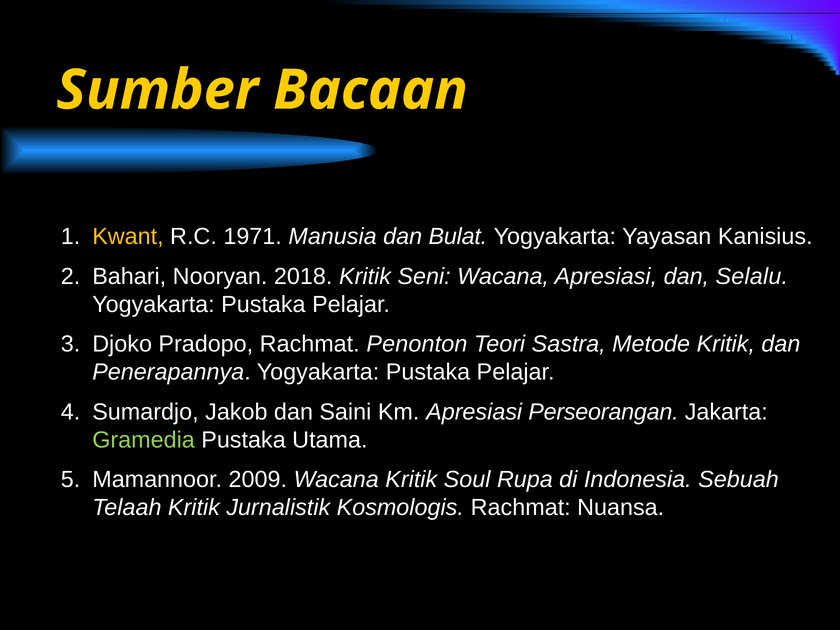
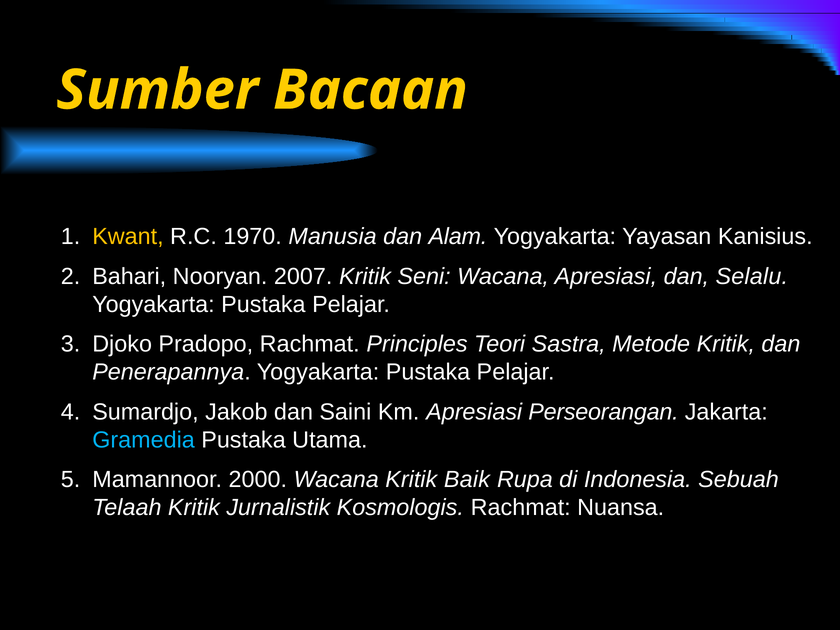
1971: 1971 -> 1970 (253, 237)
Bulat: Bulat -> Alam (458, 237)
2018: 2018 -> 2007 (303, 276)
Penonton: Penonton -> Principles (417, 344)
Gramedia colour: light green -> light blue (144, 440)
2009: 2009 -> 2000 (258, 480)
Soul: Soul -> Baik (467, 480)
